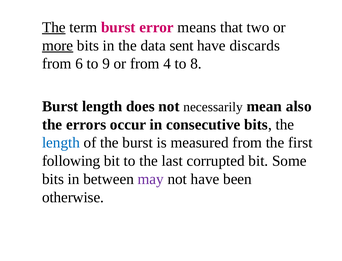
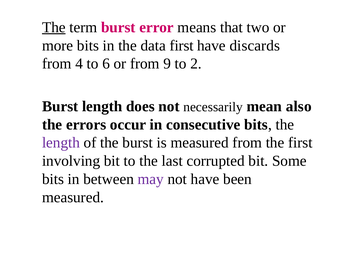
more underline: present -> none (58, 46)
data sent: sent -> first (182, 46)
6: 6 -> 4 (79, 64)
9: 9 -> 6 (106, 64)
4: 4 -> 9 (167, 64)
8: 8 -> 2 (196, 64)
length colour: blue -> purple (61, 143)
following: following -> involving (71, 161)
otherwise: otherwise -> measured (73, 197)
